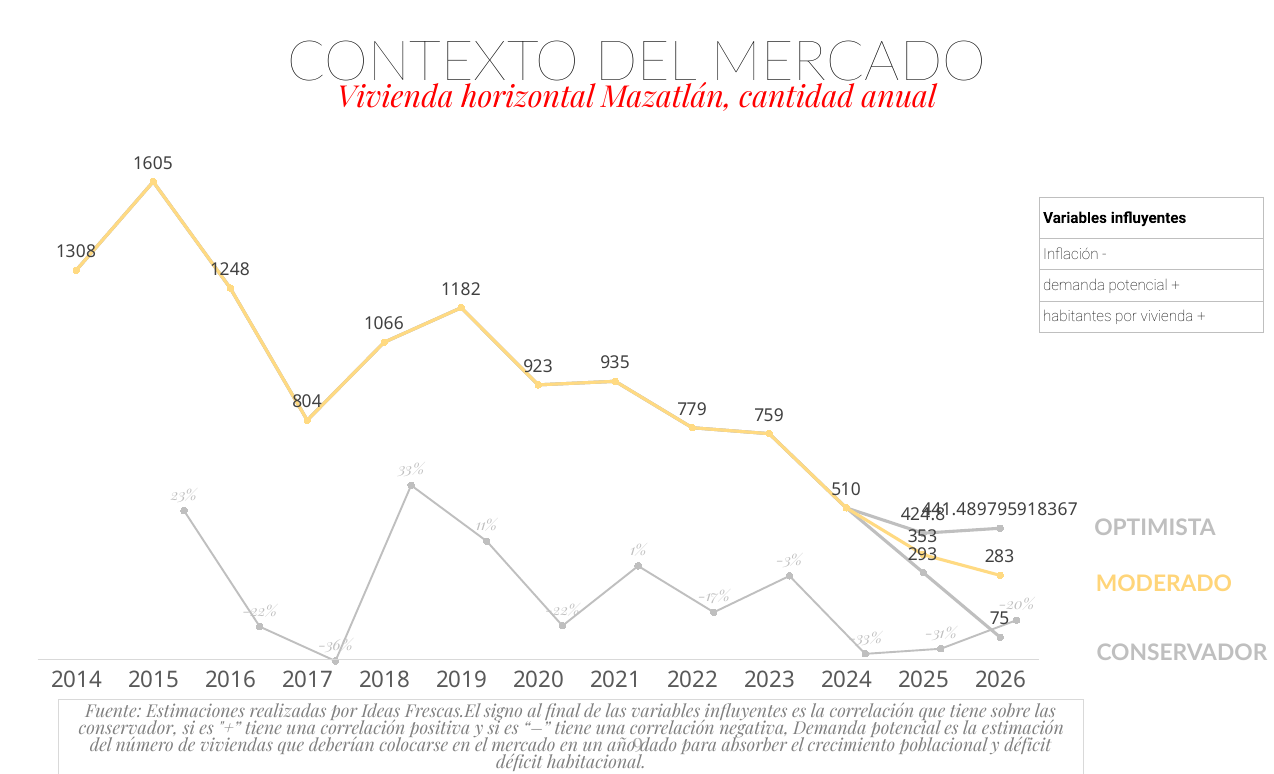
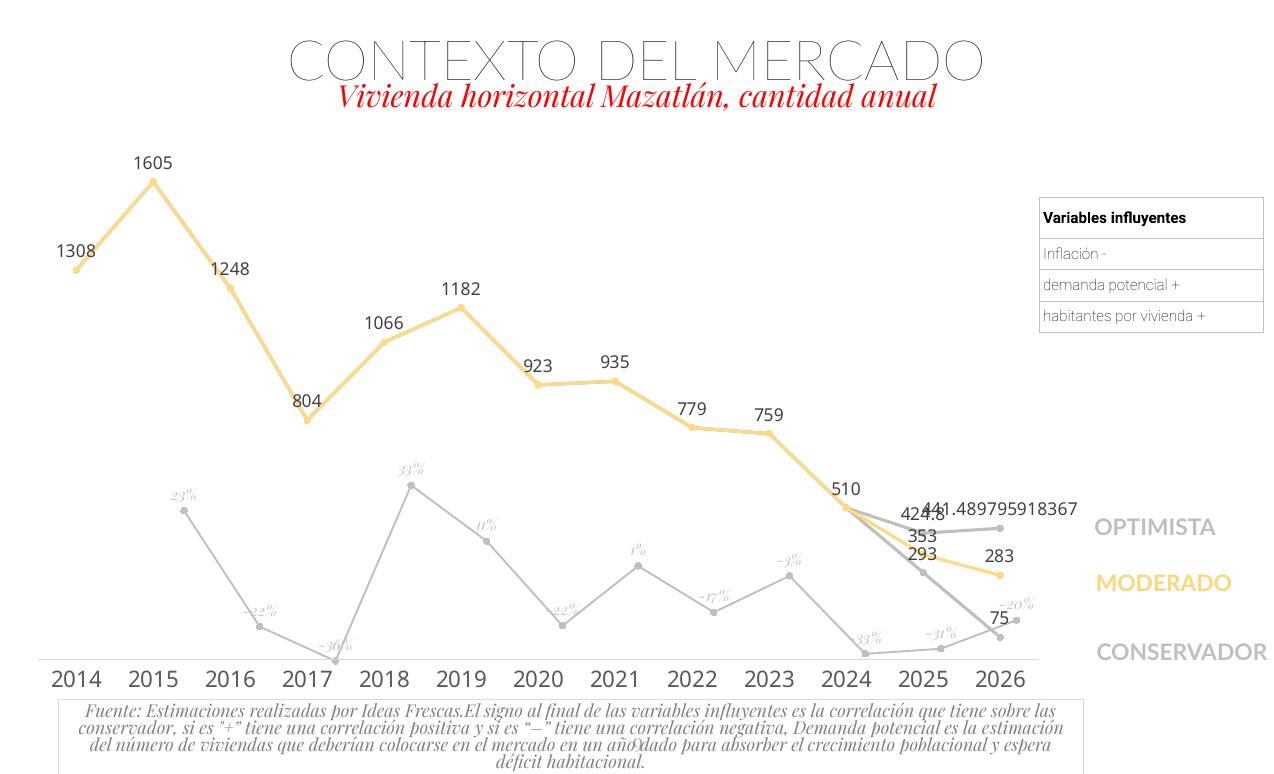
y déficit: déficit -> espera (1028, 745)
